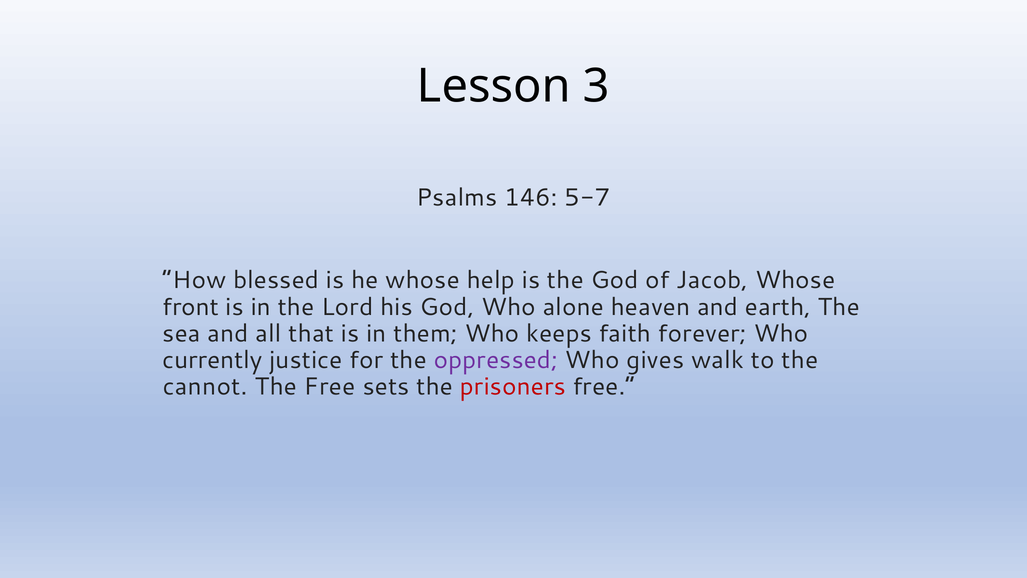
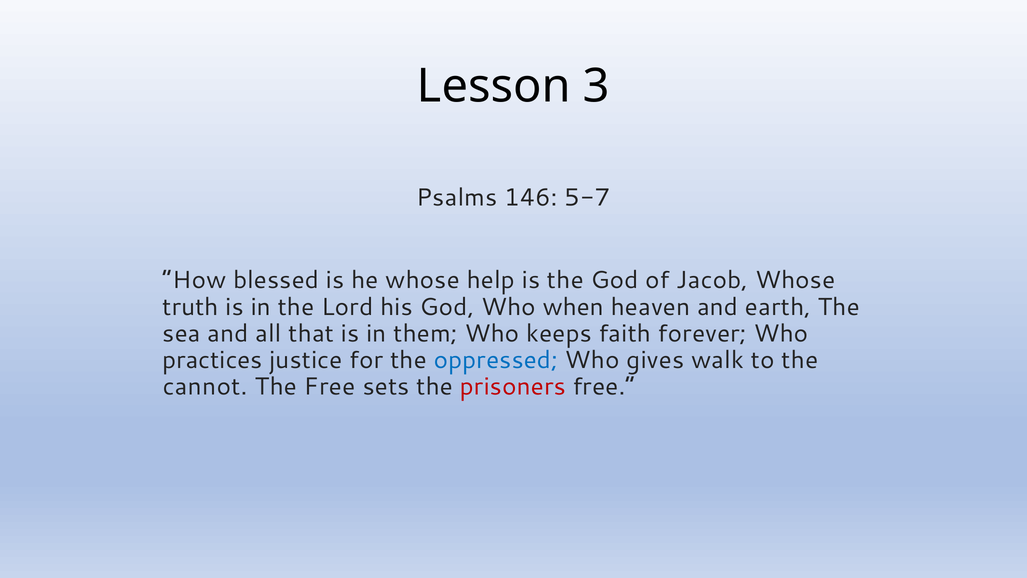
front: front -> truth (191, 307)
alone: alone -> when (573, 307)
currently: currently -> practices (213, 360)
oppressed colour: purple -> blue (496, 360)
